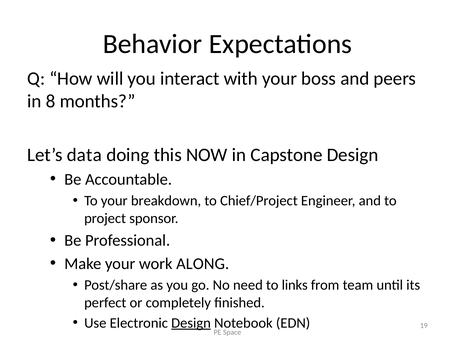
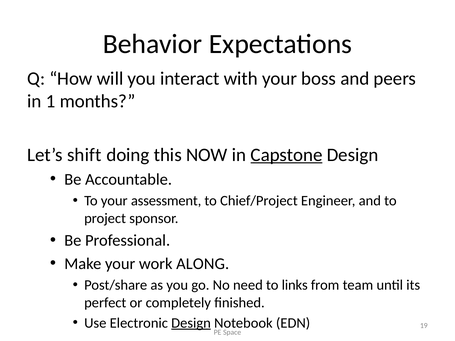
8: 8 -> 1 (51, 101)
data: data -> shift (84, 155)
Capstone underline: none -> present (287, 155)
breakdown: breakdown -> assessment (166, 201)
